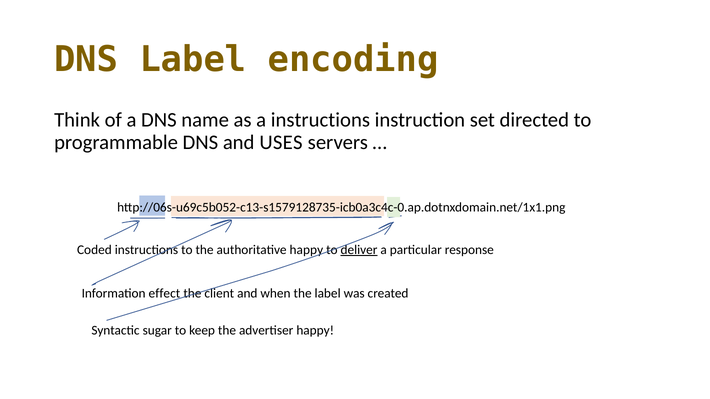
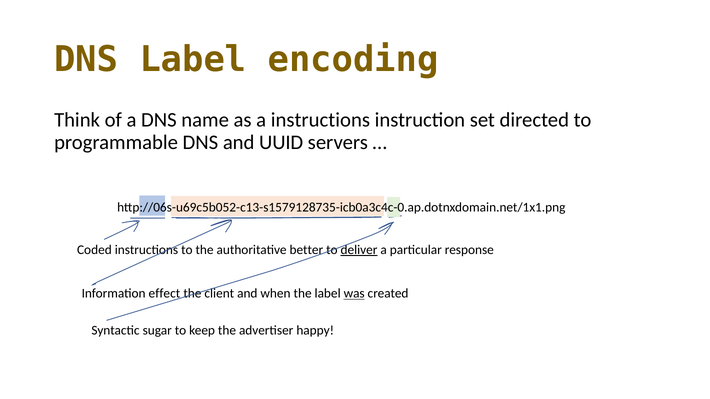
USES: USES -> UUID (281, 142)
authoritative happy: happy -> better (306, 250)
was underline: none -> present (354, 294)
